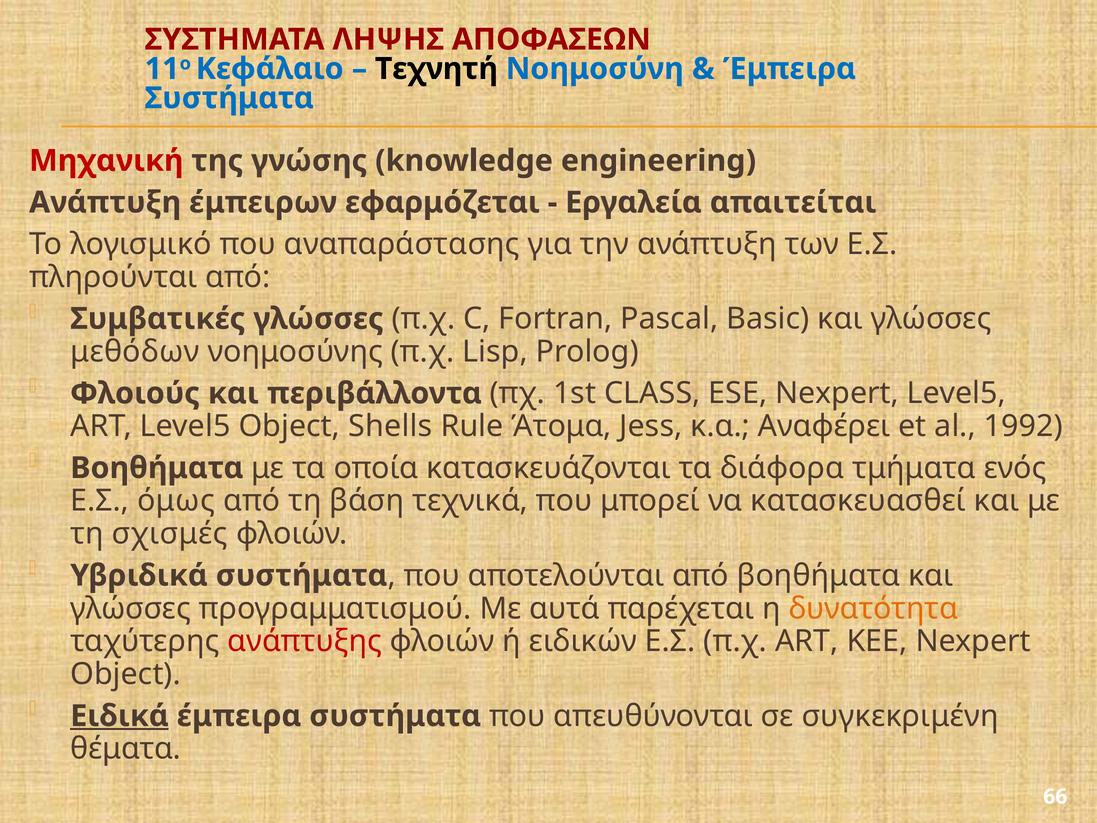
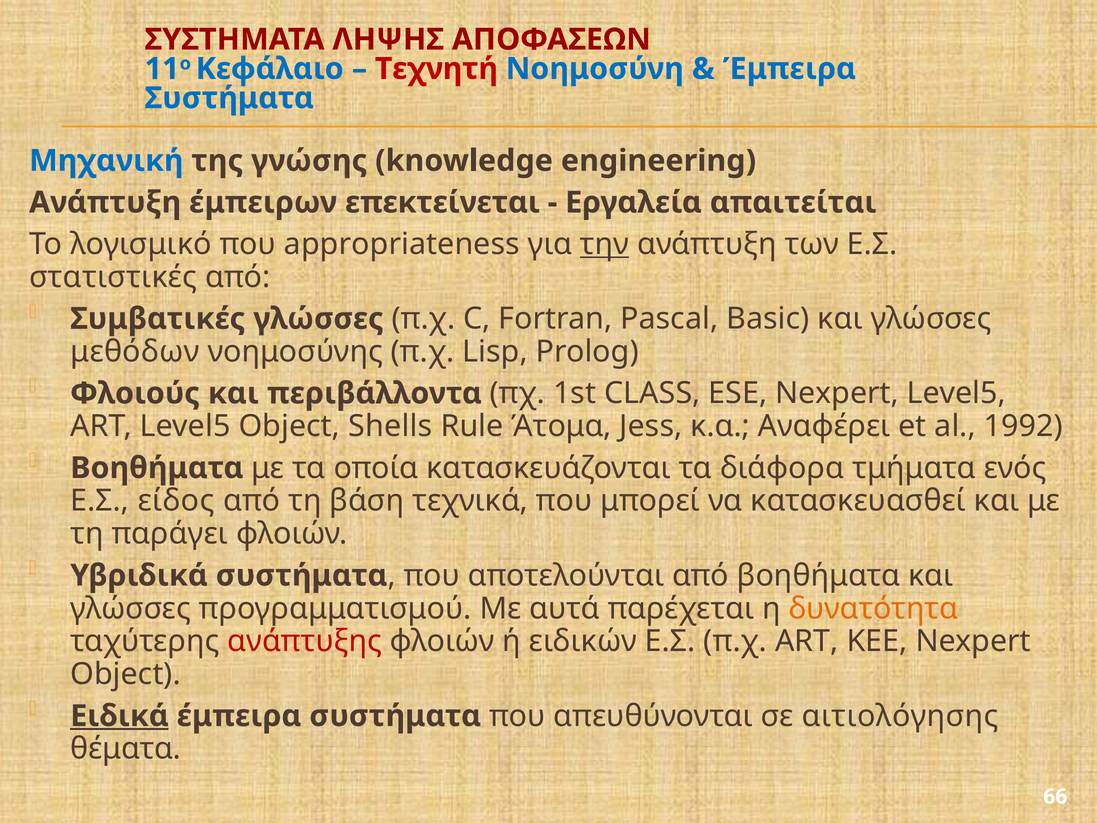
Τεχνητή colour: black -> red (436, 69)
Μηχανική colour: red -> blue (106, 161)
εφαρμόζεται: εφαρμόζεται -> επεκτείνεται (442, 202)
αναπαράστασης: αναπαράστασης -> appropriateness (402, 244)
την underline: none -> present (605, 244)
πληρούνται: πληρούνται -> στατιστικές (113, 277)
όμως: όμως -> είδος (176, 501)
σχισμές: σχισμές -> παράγει (170, 534)
συγκεκριμένη: συγκεκριμένη -> αιτιολόγησης (900, 716)
